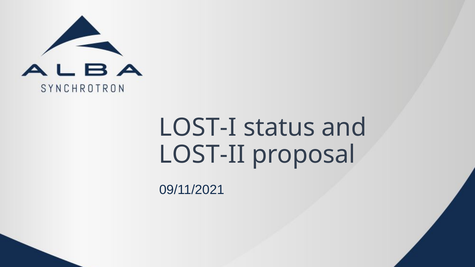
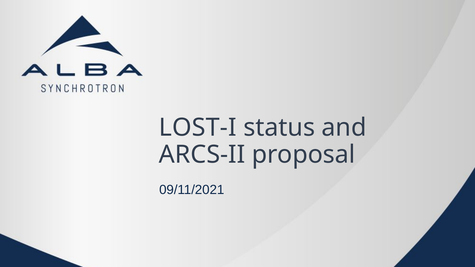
LOST-II: LOST-II -> ARCS-II (202, 155)
